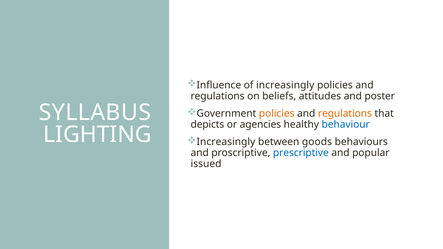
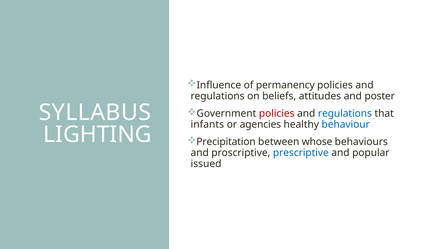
of increasingly: increasingly -> permanency (285, 85)
policies colour: orange -> red (277, 114)
regulations colour: orange -> blue (345, 114)
depicts: depicts -> infants (207, 125)
Increasingly: Increasingly -> Precipitation (226, 142)
goods: goods -> whose (317, 142)
